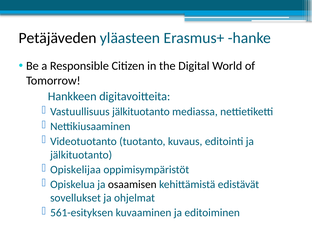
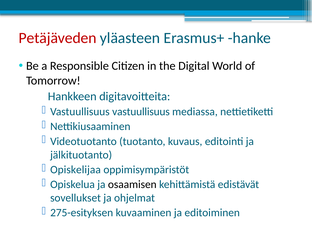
Petäjäveden colour: black -> red (58, 38)
Vastuullisuus jälkituotanto: jälkituotanto -> vastuullisuus (141, 112)
561-esityksen: 561-esityksen -> 275-esityksen (82, 213)
